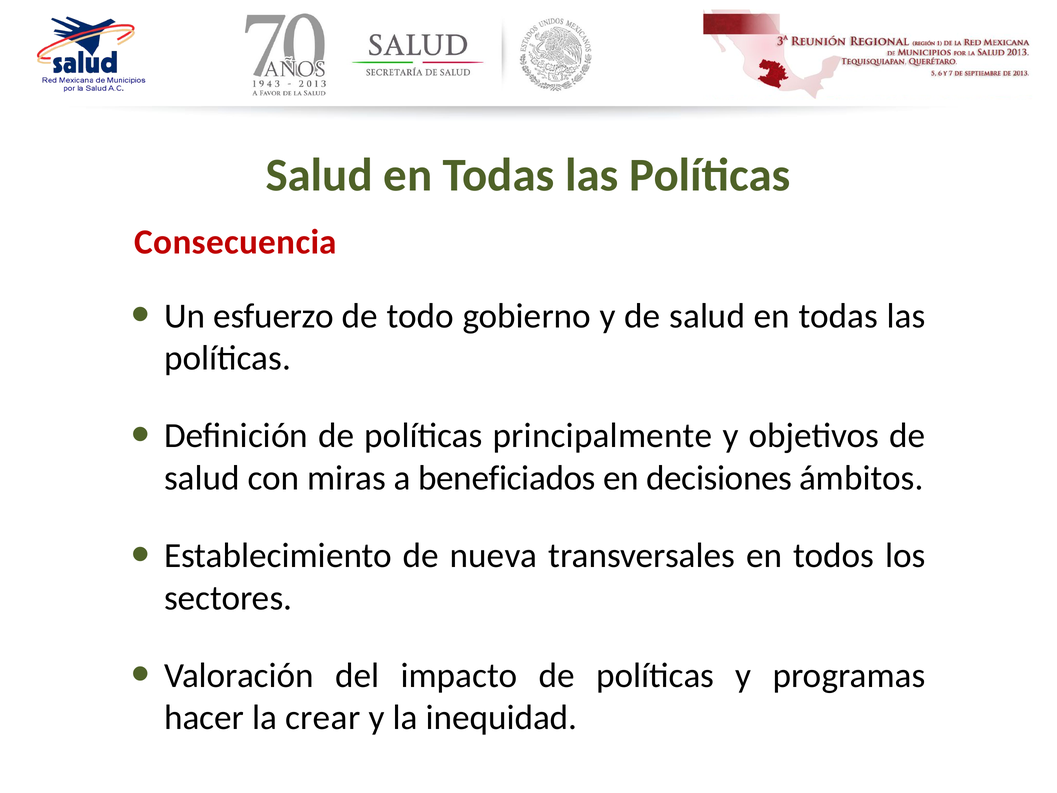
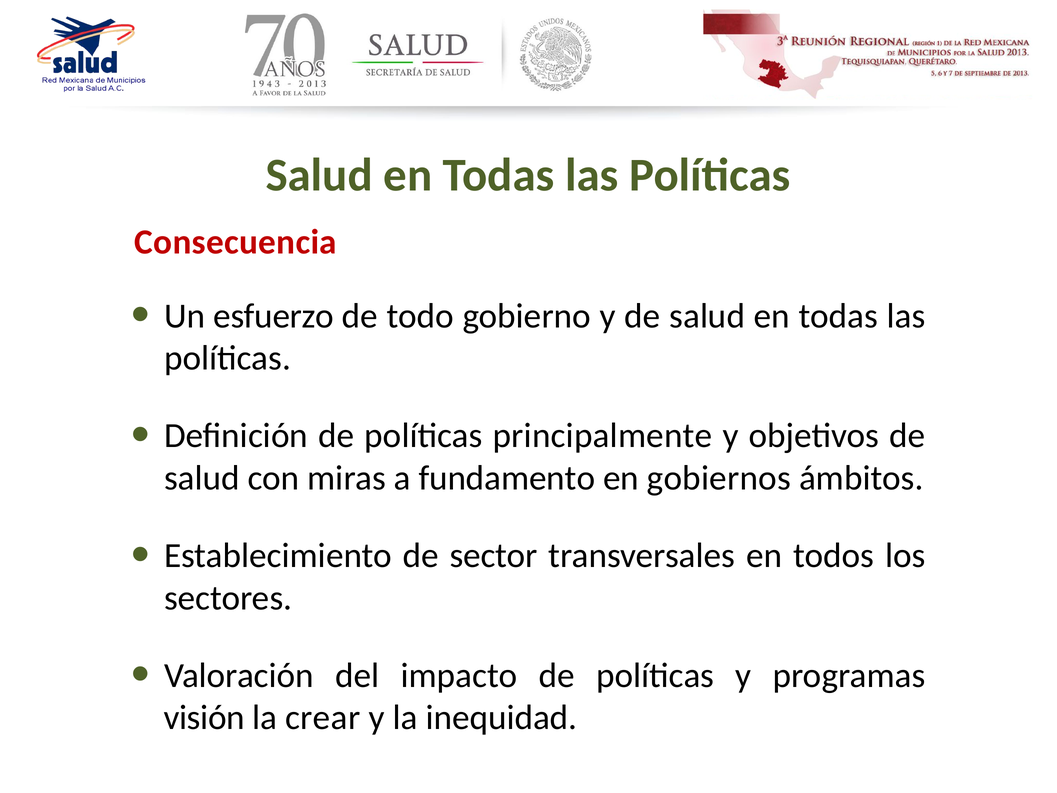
beneficiados: beneficiados -> fundamento (507, 478)
decisiones: decisiones -> gobiernos (719, 478)
nueva: nueva -> sector (494, 555)
hacer: hacer -> visión (204, 718)
